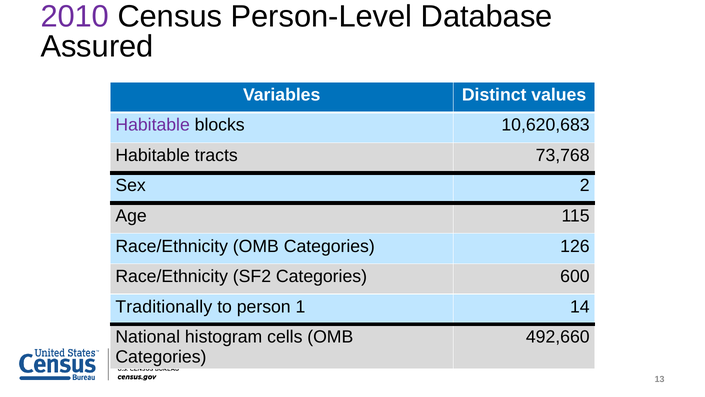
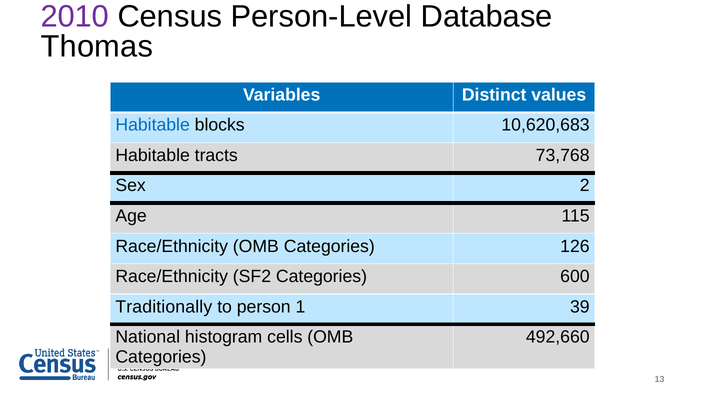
Assured: Assured -> Thomas (97, 47)
Habitable colour: purple -> blue (153, 125)
14: 14 -> 39 (580, 306)
